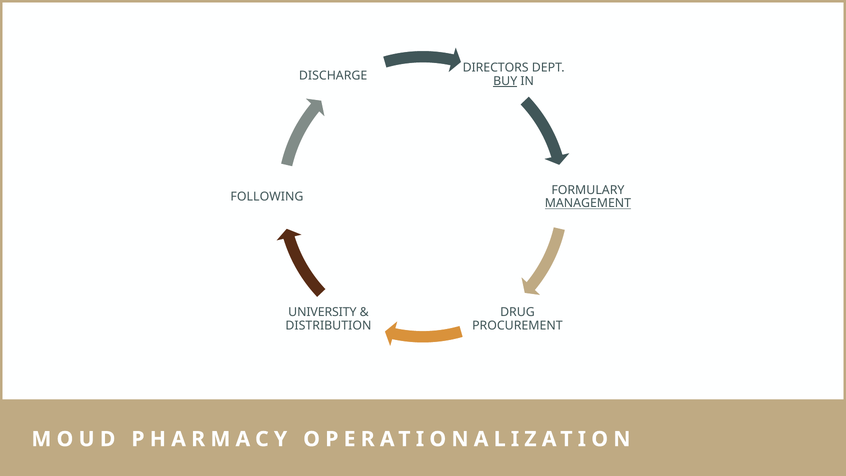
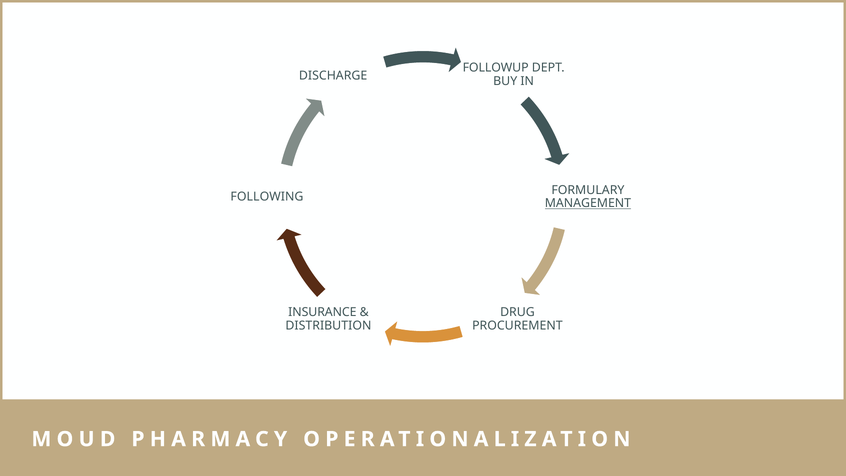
DIRECTORS: DIRECTORS -> FOLLOWUP (496, 68)
BUY underline: present -> none (505, 81)
UNIVERSITY: UNIVERSITY -> INSURANCE (322, 312)
